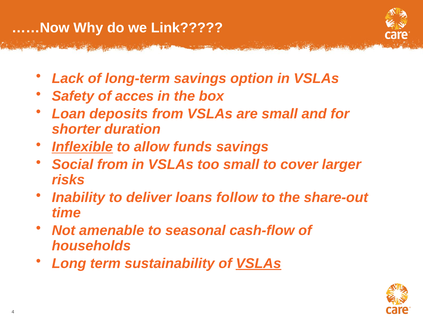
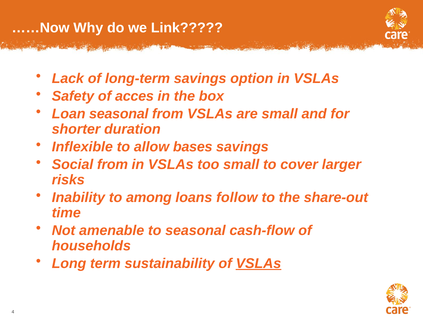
Loan deposits: deposits -> seasonal (119, 114)
Inflexible underline: present -> none (82, 147)
funds: funds -> bases (193, 147)
deliver: deliver -> among (149, 198)
